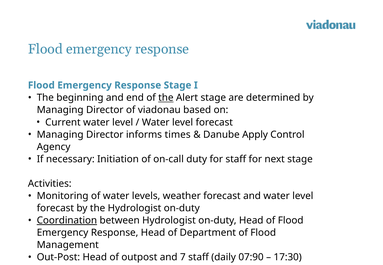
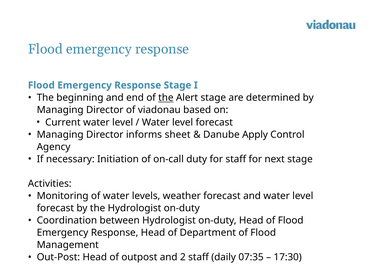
times: times -> sheet (178, 135)
Coordination underline: present -> none (67, 221)
7: 7 -> 2 (183, 257)
07:90: 07:90 -> 07:35 (251, 257)
